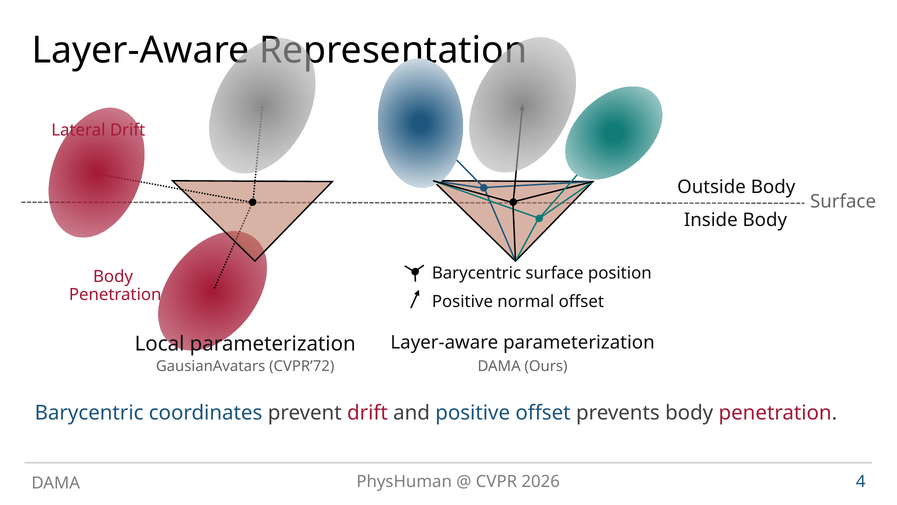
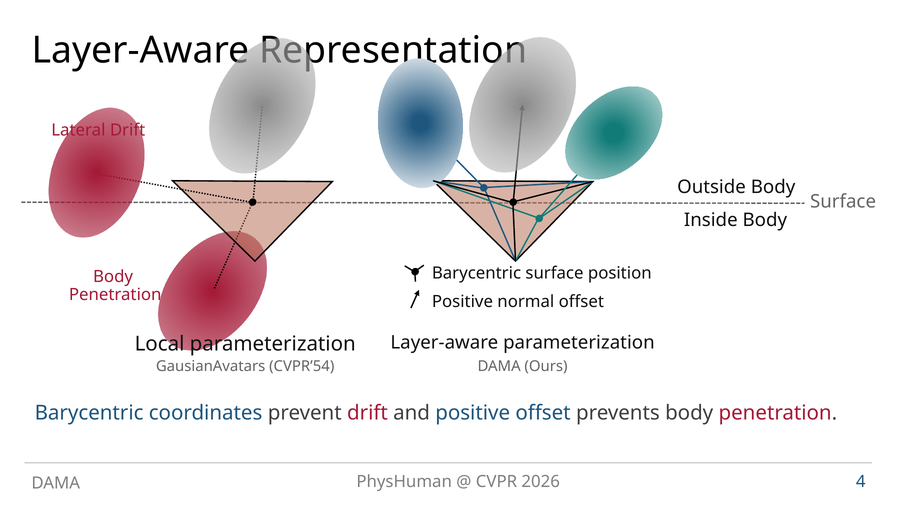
CVPR’72: CVPR’72 -> CVPR’54 (302, 366)
